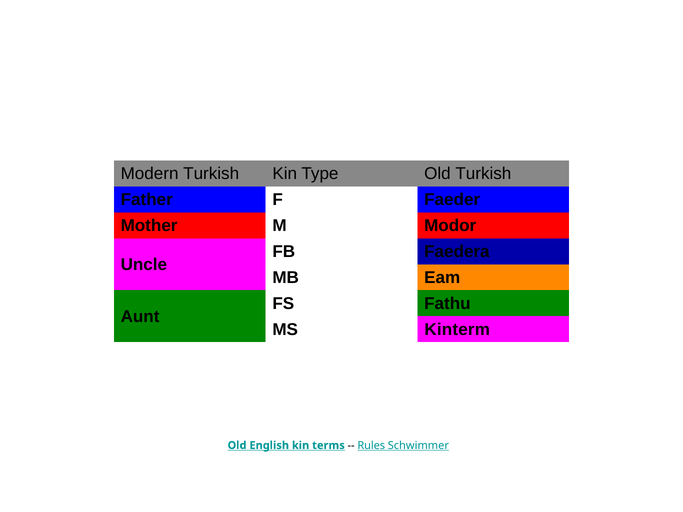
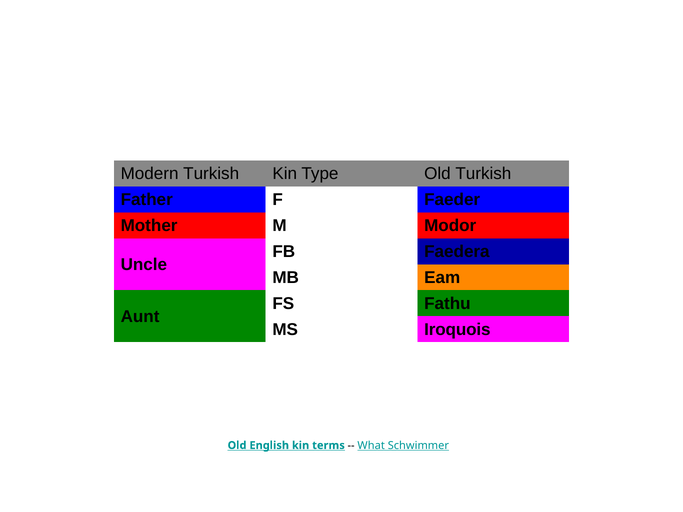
Kinterm: Kinterm -> Iroquois (457, 330)
Rules: Rules -> What (371, 446)
